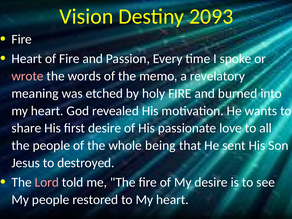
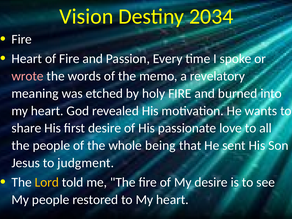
2093: 2093 -> 2034 (211, 17)
destroyed: destroyed -> judgment (86, 163)
Lord colour: pink -> yellow (47, 182)
